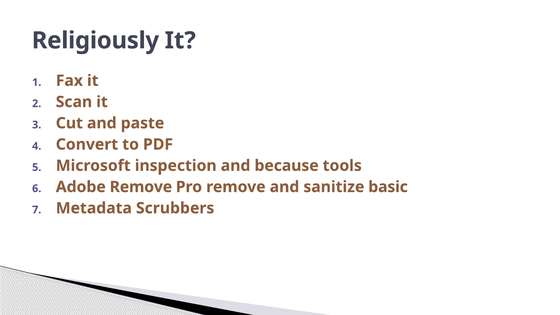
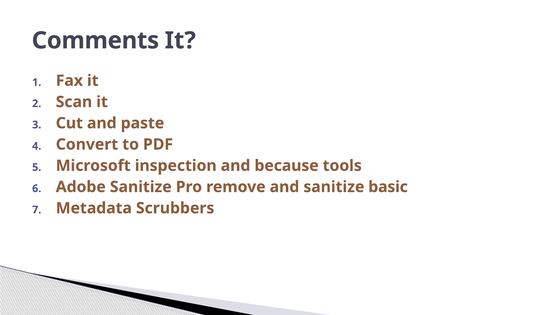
Religiously: Religiously -> Comments (95, 41)
Adobe Remove: Remove -> Sanitize (141, 187)
